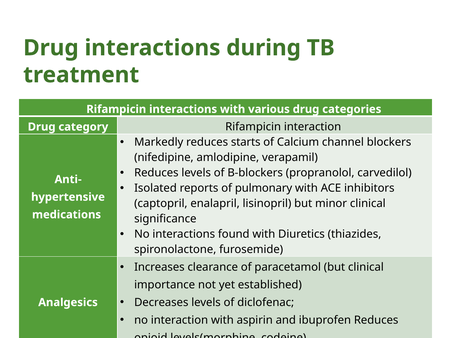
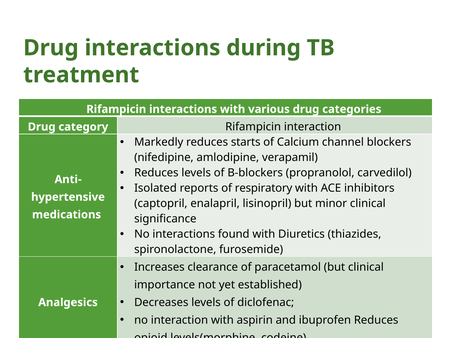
pulmonary: pulmonary -> respiratory (264, 188)
